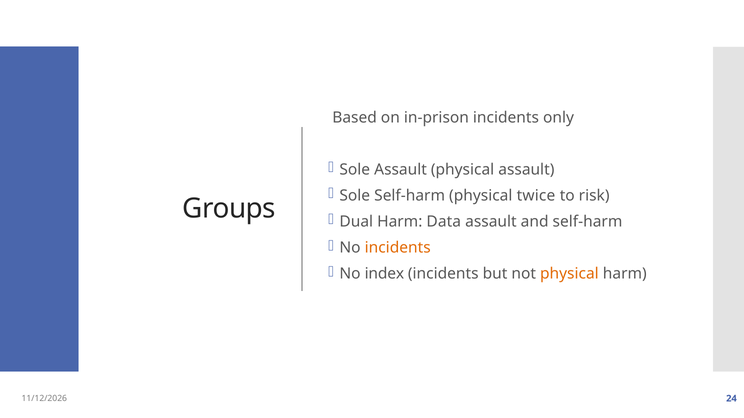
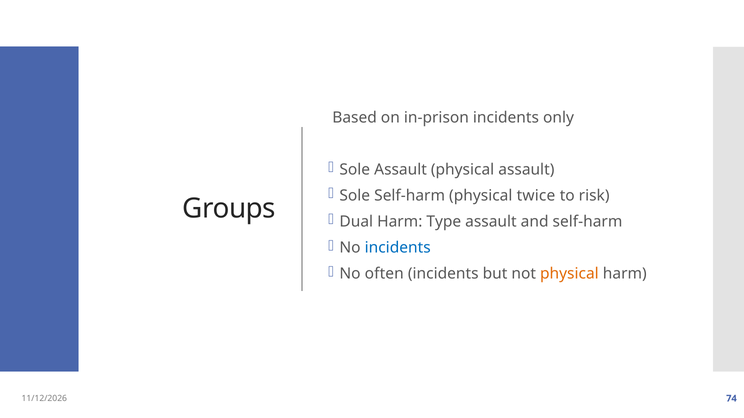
Data: Data -> Type (444, 222)
incidents colour: orange -> blue (398, 248)
index: index -> often (384, 274)
24: 24 -> 74 (731, 399)
